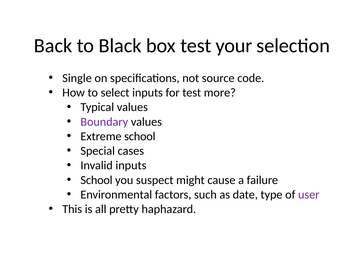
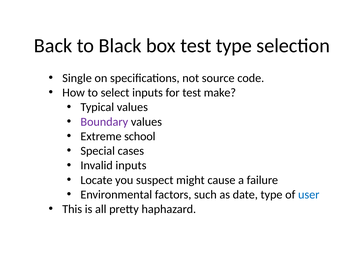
test your: your -> type (234, 46)
more: more -> make (220, 93)
School: School -> Locate (97, 180)
user colour: purple -> blue (309, 195)
